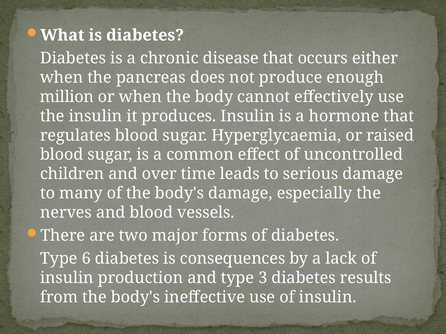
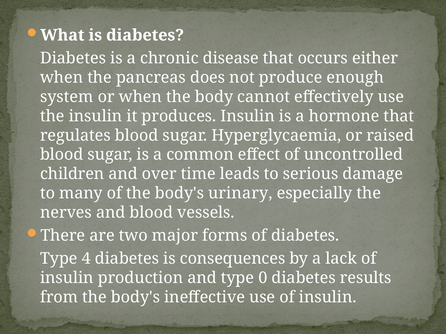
million: million -> system (67, 97)
body's damage: damage -> urinary (240, 194)
6: 6 -> 4 (86, 259)
3: 3 -> 0 (263, 278)
